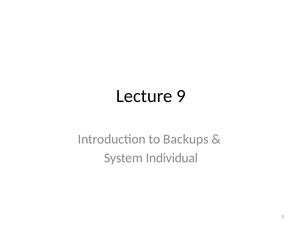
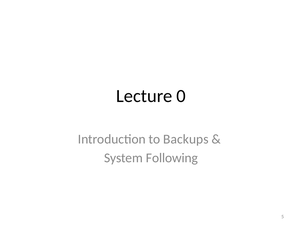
9: 9 -> 0 (181, 96)
Individual: Individual -> Following (172, 158)
